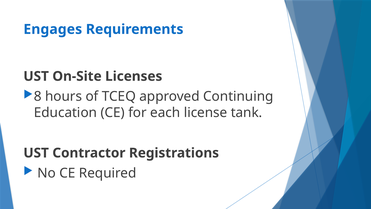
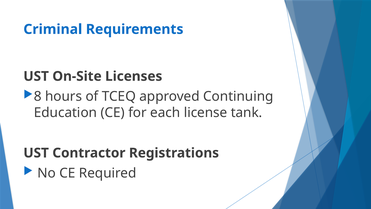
Engages: Engages -> Criminal (53, 29)
